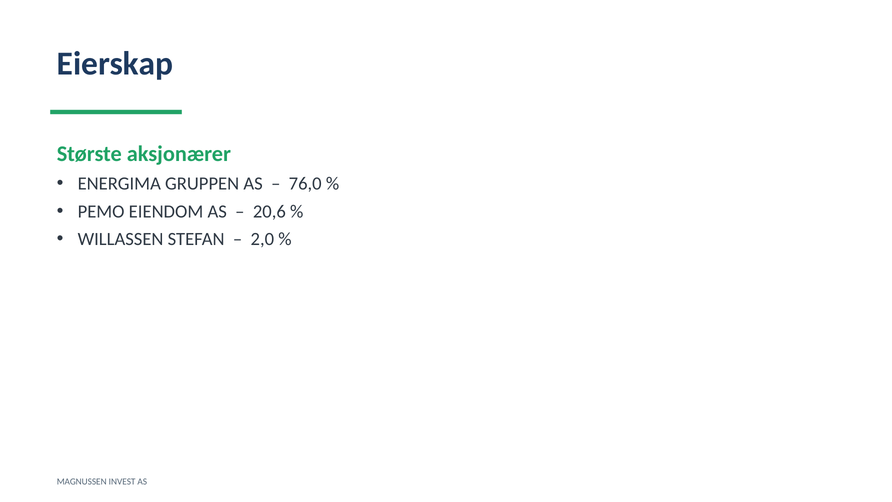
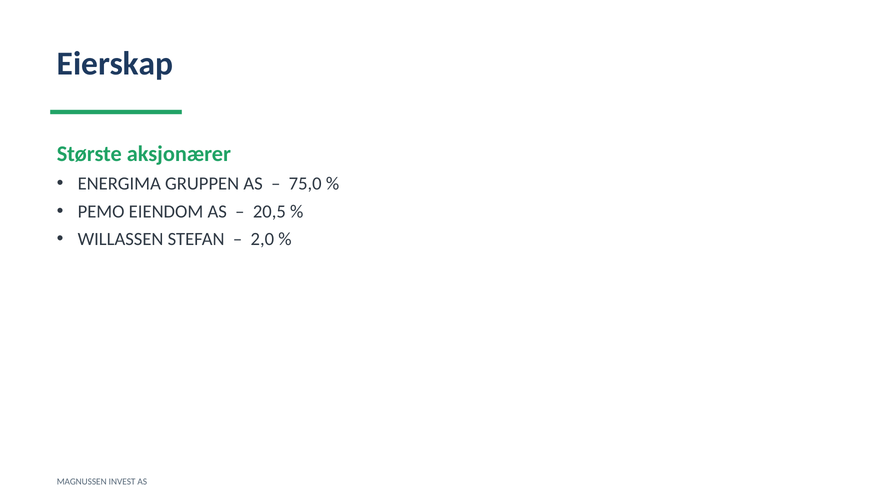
76,0: 76,0 -> 75,0 (305, 183)
20,6: 20,6 -> 20,5 (269, 211)
